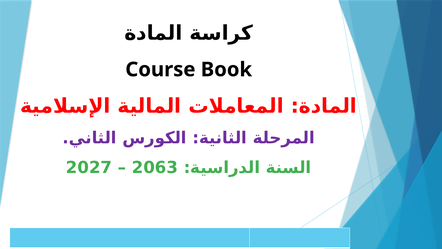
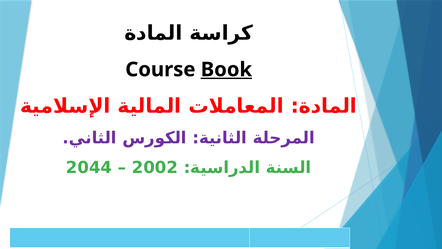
Book underline: none -> present (226, 69)
2027: 2027 -> 2044 (89, 168)
2063: 2063 -> 2002 (155, 168)
